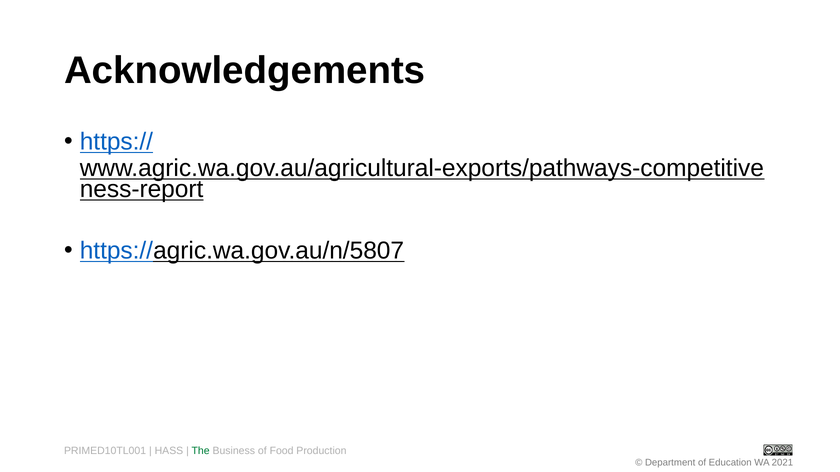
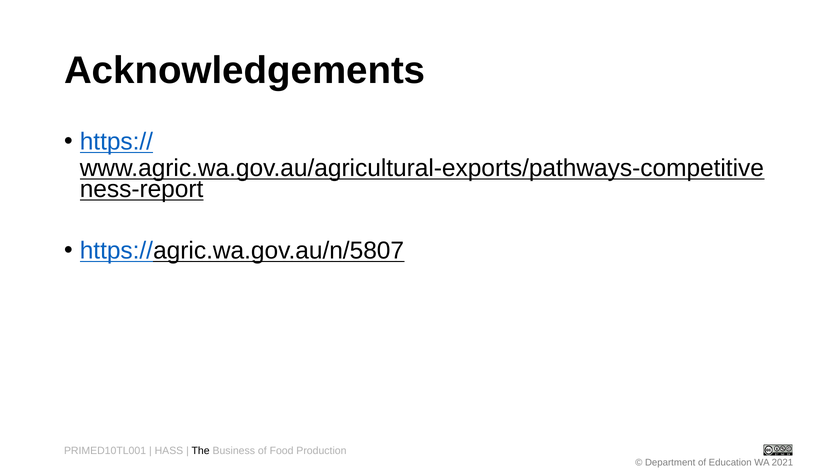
The colour: green -> black (201, 451)
